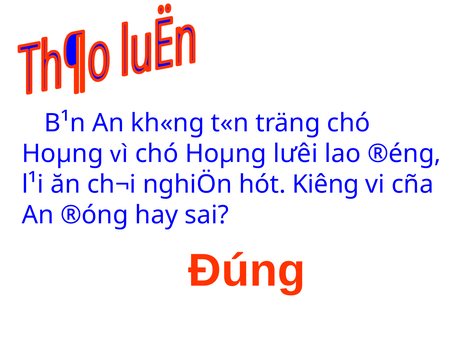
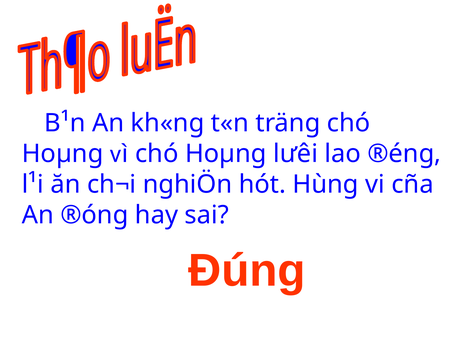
Kiêng: Kiêng -> Hùng (326, 184)
